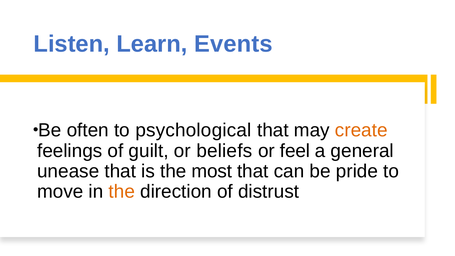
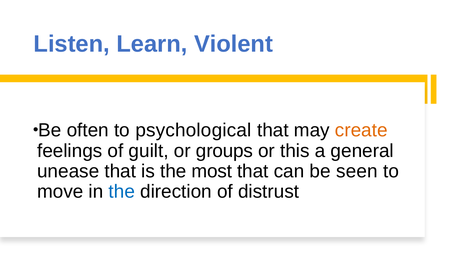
Events: Events -> Violent (234, 44)
beliefs: beliefs -> groups (224, 151)
feel: feel -> this (295, 151)
pride: pride -> seen (357, 171)
the colour: orange -> blue (122, 192)
